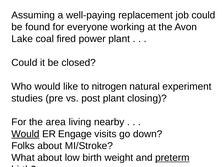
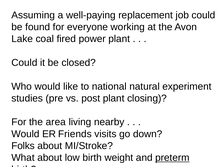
nitrogen: nitrogen -> national (109, 87)
Would underline: present -> none (25, 134)
Engage: Engage -> Friends (75, 134)
